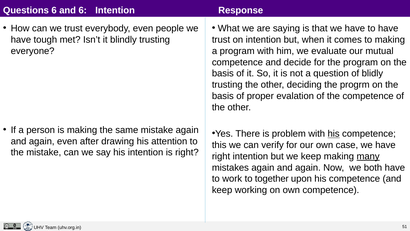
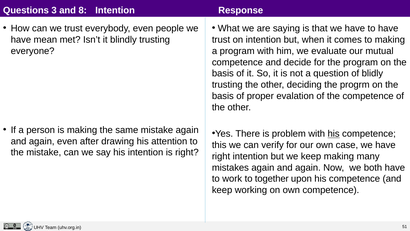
Questions 6: 6 -> 3 (54, 10)
and 6: 6 -> 8 (83, 10)
tough: tough -> mean (45, 40)
many underline: present -> none (368, 156)
